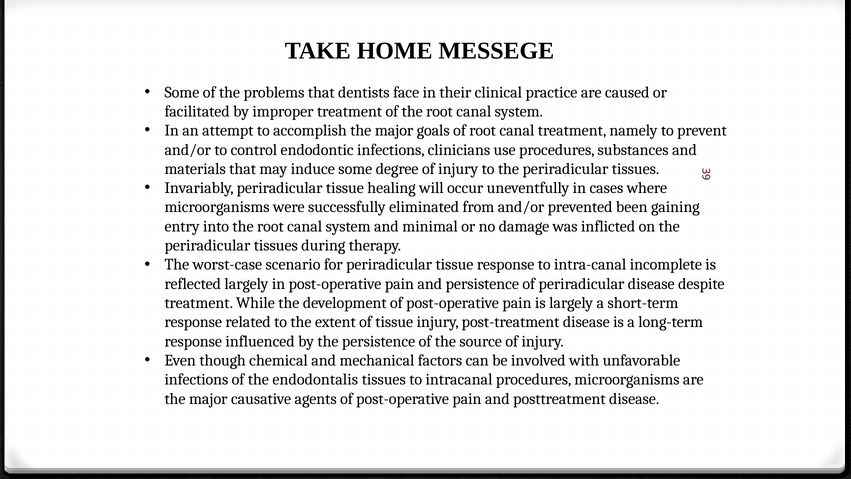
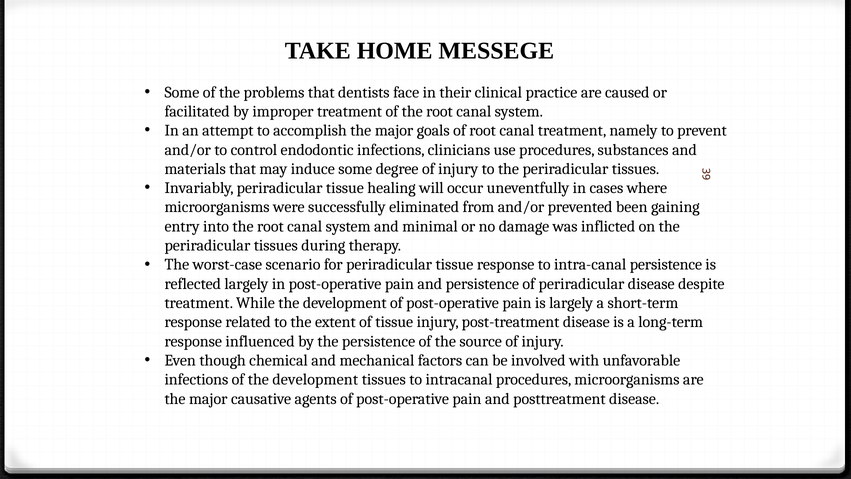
intra-canal incomplete: incomplete -> persistence (666, 265)
of the endodontalis: endodontalis -> development (315, 379)
